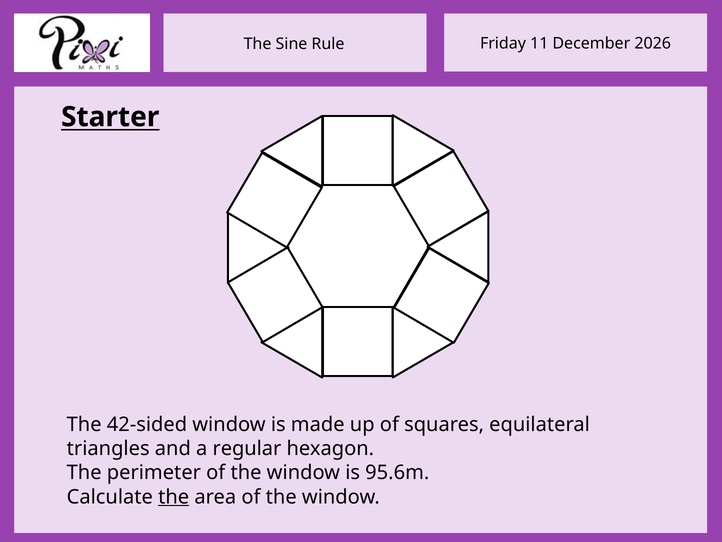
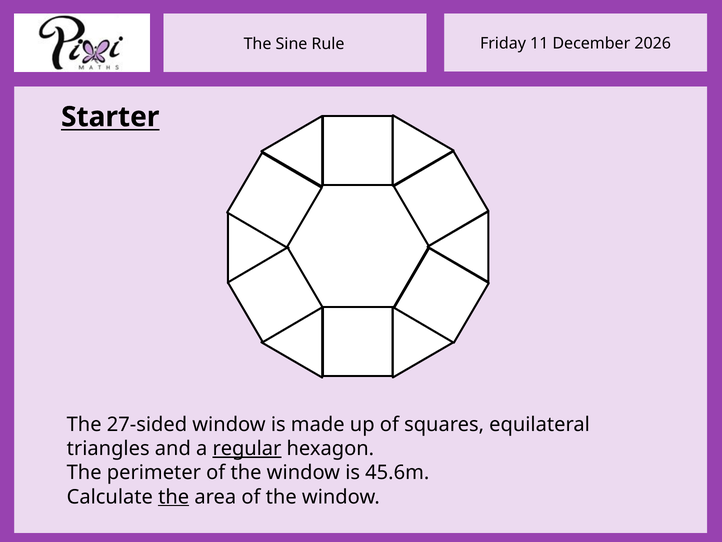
42-sided: 42-sided -> 27-sided (147, 424)
regular underline: none -> present (247, 448)
95.6m: 95.6m -> 45.6m (397, 472)
